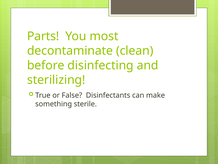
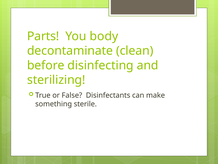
most: most -> body (104, 36)
